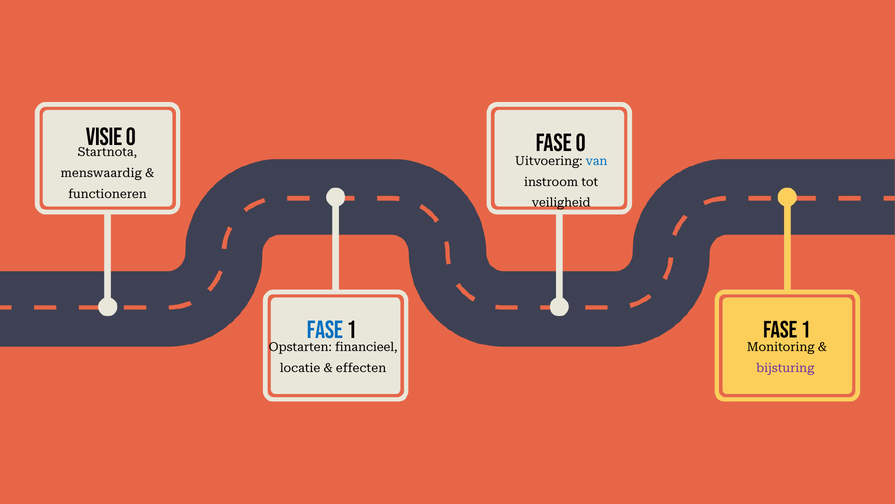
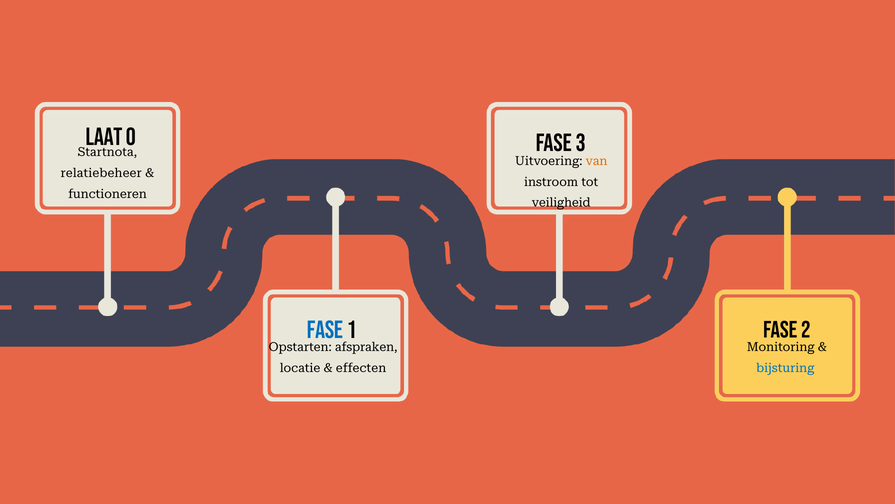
VISIE: VISIE -> LAAT (104, 137)
Fase 0: 0 -> 3 (581, 143)
van colour: blue -> orange (597, 161)
menswaardig: menswaardig -> relatiebeheer (101, 173)
1: 1 -> 2 (806, 330)
financieel: financieel -> afspraken (366, 347)
bijsturing colour: purple -> blue (785, 368)
